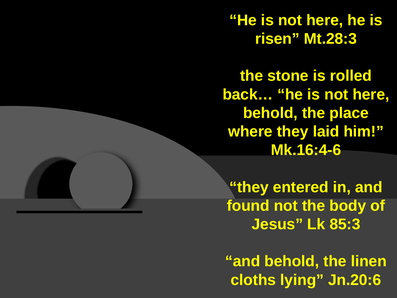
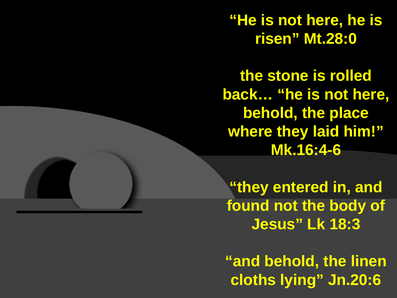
Mt.28:3: Mt.28:3 -> Mt.28:0 (330, 39)
85:3: 85:3 -> 18:3 (345, 224)
